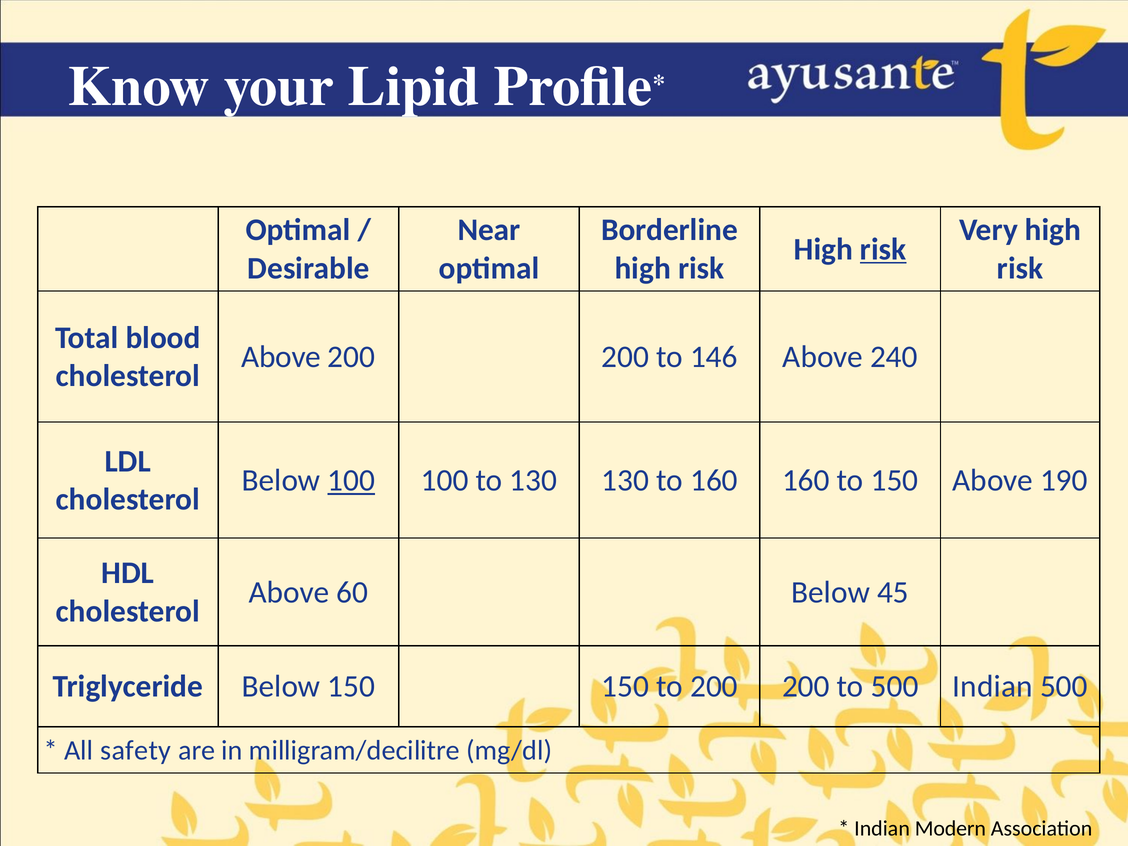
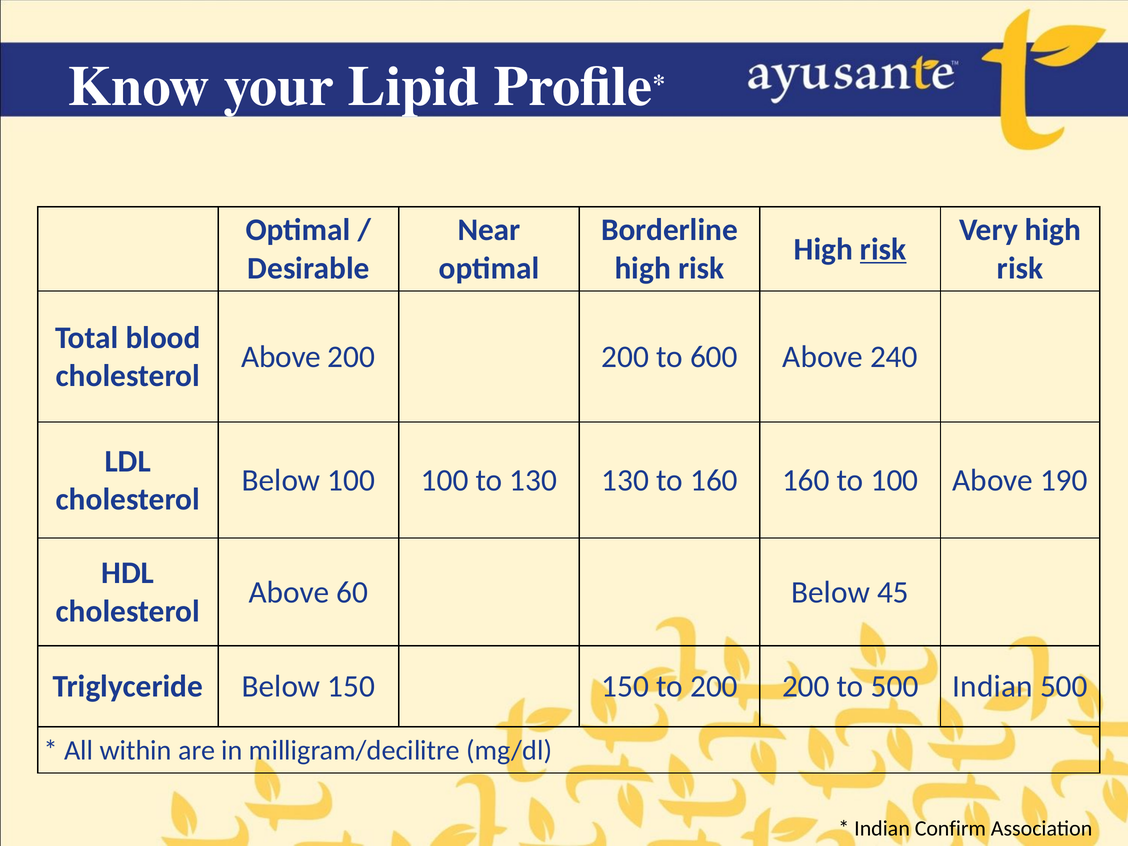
146: 146 -> 600 (714, 357)
100 underline: present -> none (351, 480)
to 150: 150 -> 100 (894, 480)
safety: safety -> within (136, 750)
Modern: Modern -> Confirm (950, 828)
